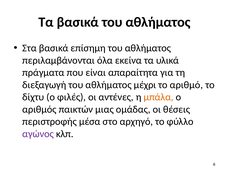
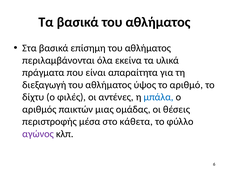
μέχρι: μέχρι -> ύψος (145, 85)
μπάλα colour: orange -> blue (159, 97)
αρχηγό: αρχηγό -> κάθετα (136, 121)
